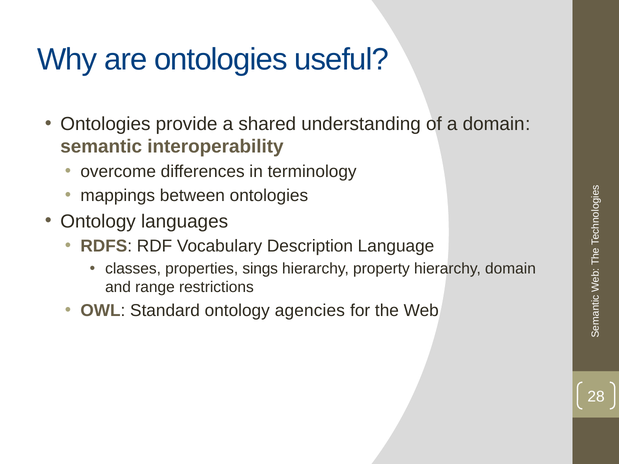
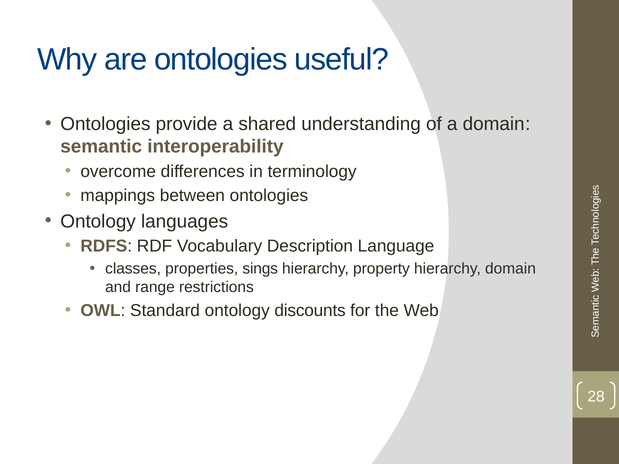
agencies: agencies -> discounts (310, 311)
